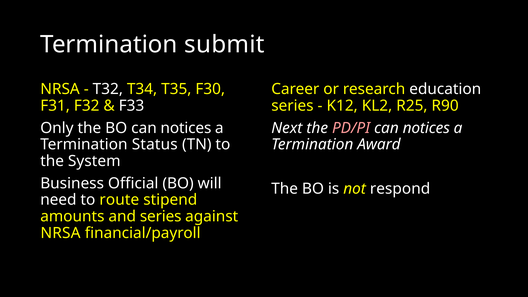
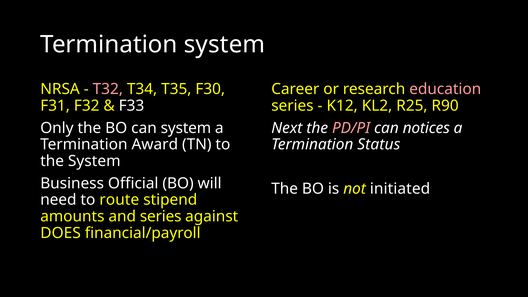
Termination submit: submit -> system (224, 44)
T32 colour: white -> pink (108, 89)
education colour: white -> pink (445, 89)
BO can notices: notices -> system (186, 128)
Status: Status -> Award (155, 145)
Award: Award -> Status (379, 145)
respond: respond -> initiated (400, 189)
NRSA: NRSA -> DOES (61, 233)
